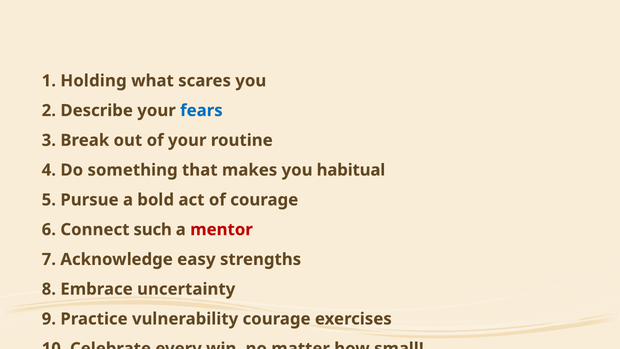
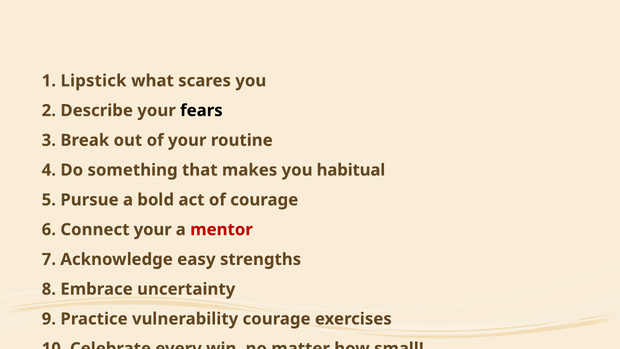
Holding: Holding -> Lipstick (93, 81)
fears colour: blue -> black (201, 110)
Connect such: such -> your (153, 229)
